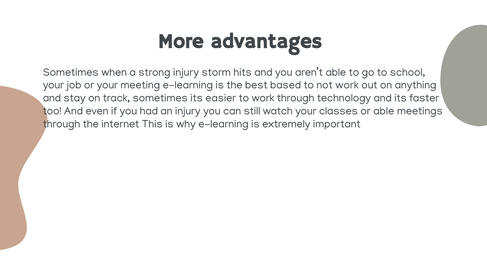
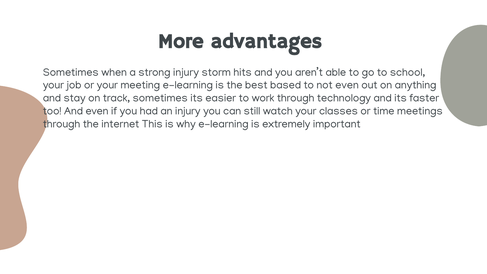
not work: work -> even (347, 85)
or able: able -> time (384, 111)
